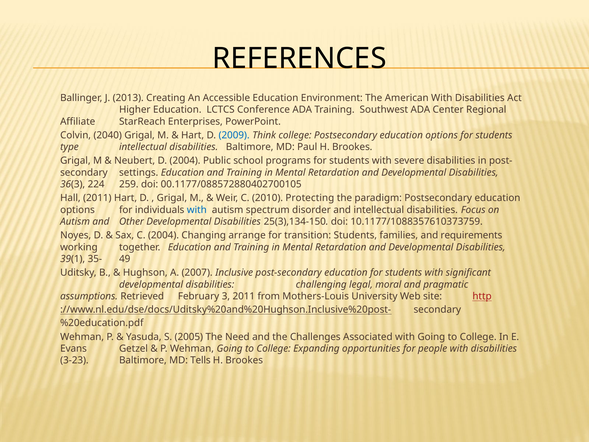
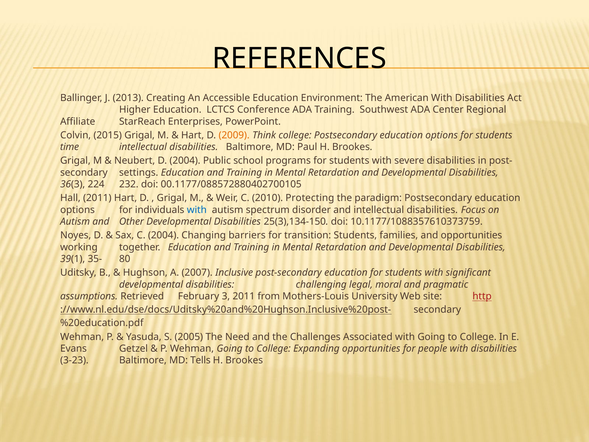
2040: 2040 -> 2015 (108, 135)
2009 colour: blue -> orange (234, 135)
type: type -> time (70, 147)
259: 259 -> 232 (129, 184)
arrange: arrange -> barriers (247, 235)
and requirements: requirements -> opportunities (471, 235)
49: 49 -> 80 (125, 259)
